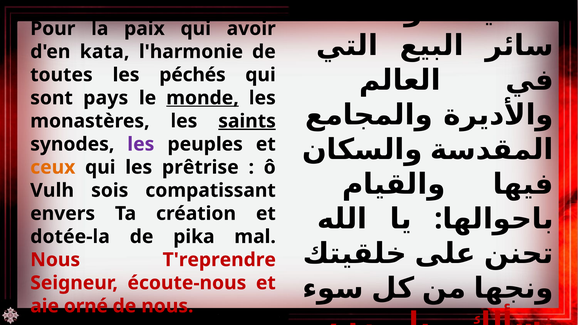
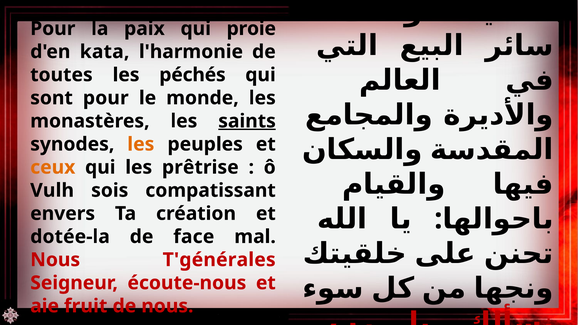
avoir: avoir -> proie (251, 29)
sont pays: pays -> pour (106, 98)
monde underline: present -> none (202, 98)
les colour: purple -> orange (141, 144)
pika: pika -> face (194, 237)
T'reprendre: T'reprendre -> T'générales (219, 260)
orné: orné -> fruit (86, 306)
